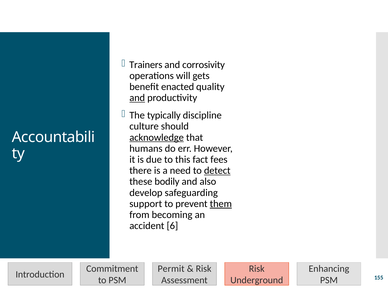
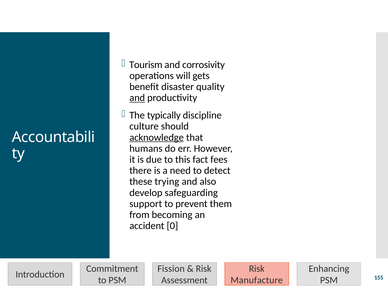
Trainers: Trainers -> Tourism (146, 65)
enacted: enacted -> disaster (178, 87)
detect underline: present -> none (217, 171)
bodily: bodily -> trying (167, 182)
them underline: present -> none (221, 204)
6: 6 -> 0 (172, 226)
Permit: Permit -> Fission (171, 269)
Underground: Underground -> Manufacture (257, 280)
